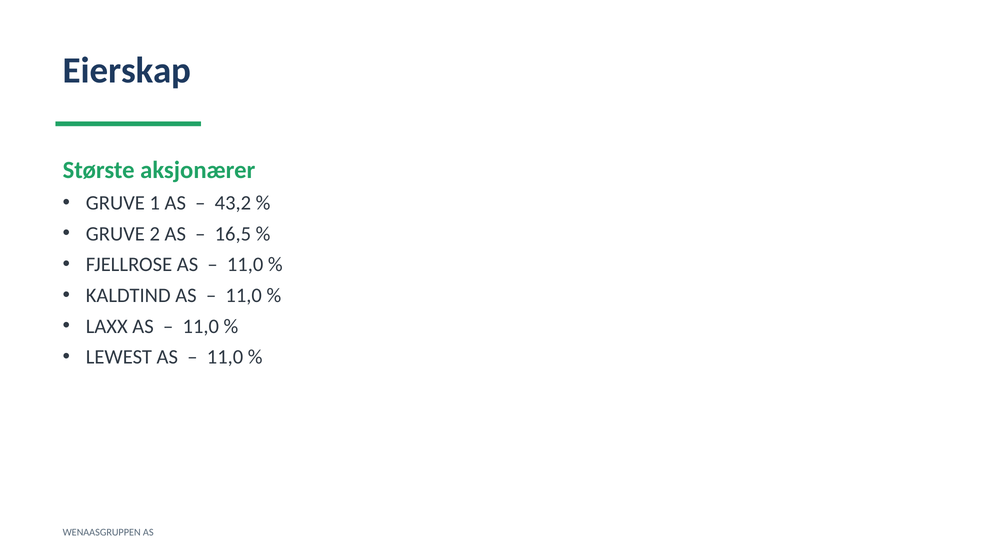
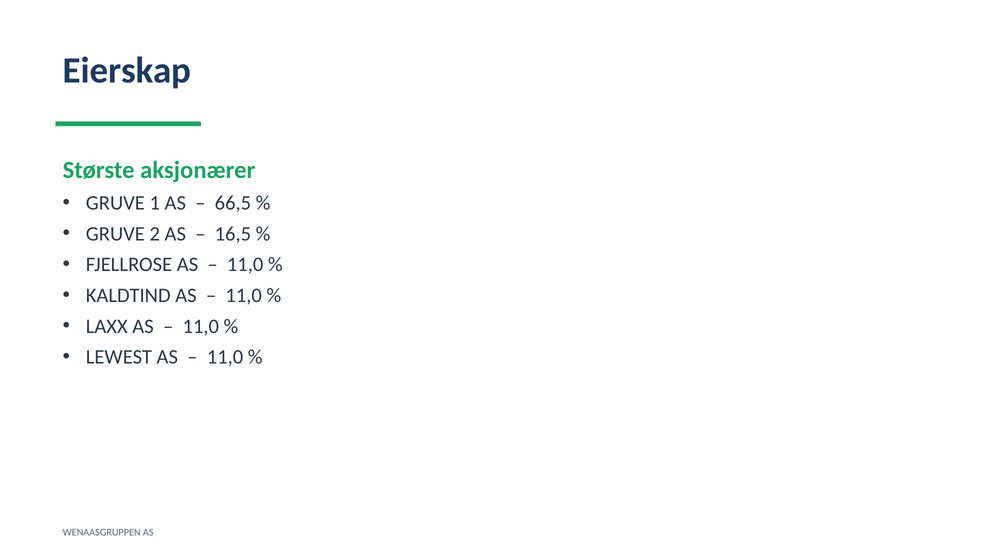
43,2: 43,2 -> 66,5 (233, 203)
